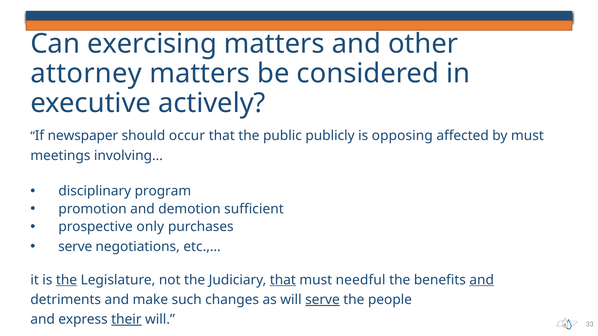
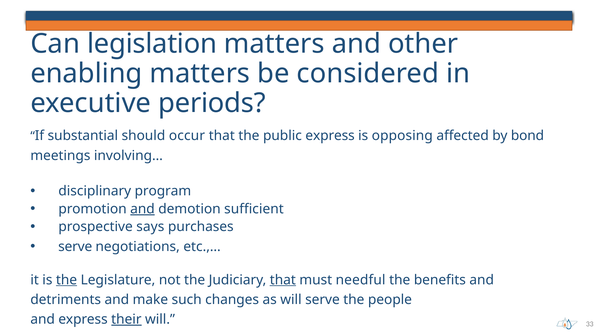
exercising: exercising -> legislation (152, 44)
attorney: attorney -> enabling (86, 74)
actively: actively -> periods (212, 103)
newspaper: newspaper -> substantial (83, 136)
public publicly: publicly -> express (330, 136)
by must: must -> bond (527, 136)
and underline: none -> present (142, 209)
only: only -> says (150, 227)
and underline: present -> none (482, 280)
serve underline: present -> none (322, 300)
